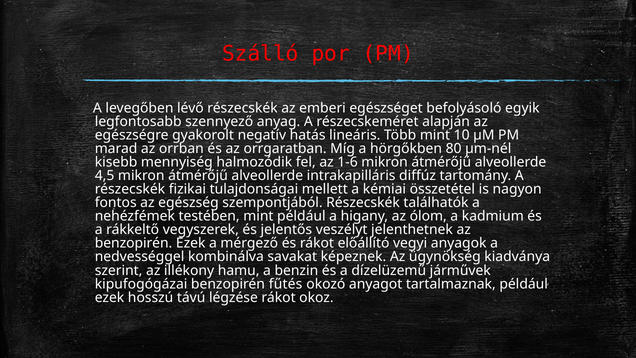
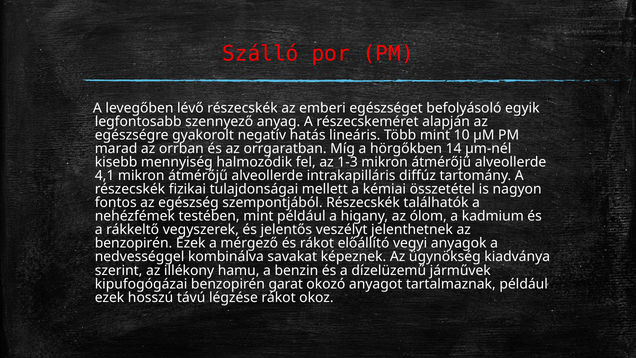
80: 80 -> 14 (454, 149)
1-6: 1-6 -> 1-3 (348, 162)
4,5: 4,5 -> 4,1 (105, 176)
fűtés: fűtés -> garat (286, 284)
